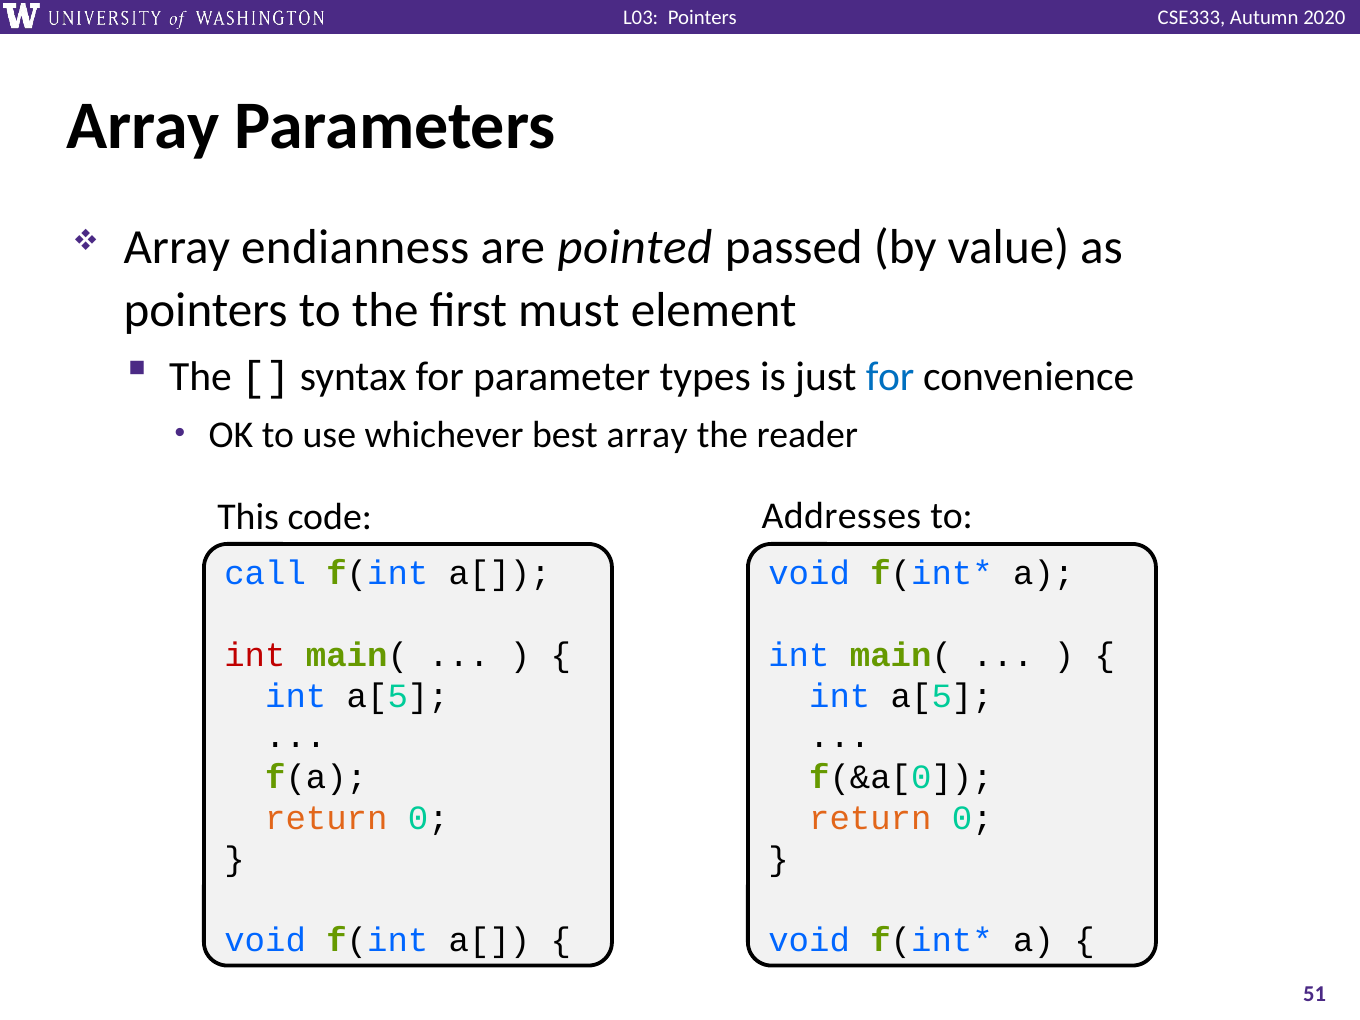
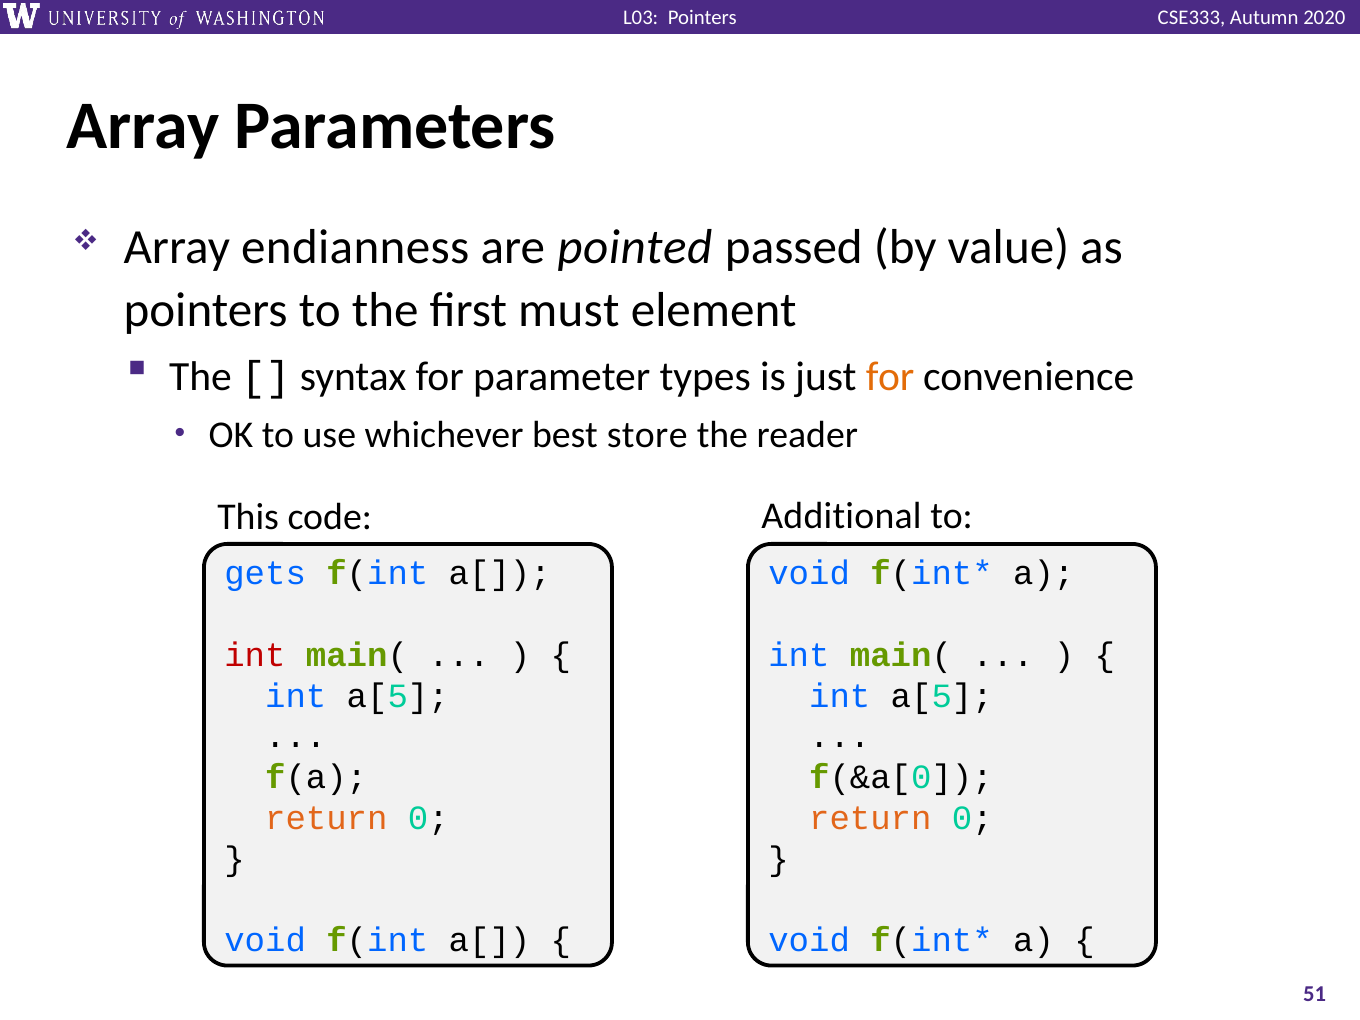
for colour: blue -> orange (890, 377)
best array: array -> store (647, 435)
Addresses: Addresses -> Additional (841, 516)
call: call -> gets (265, 574)
